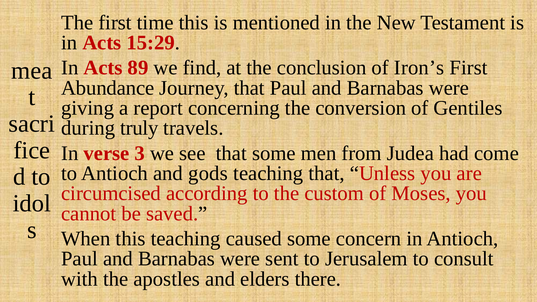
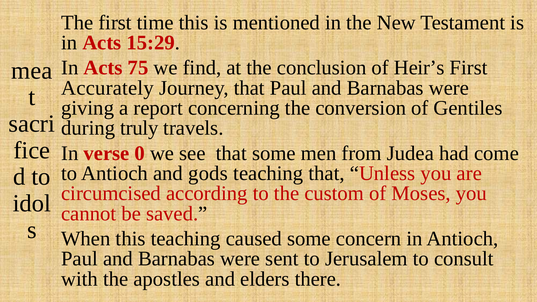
89: 89 -> 75 (138, 68)
Iron’s: Iron’s -> Heir’s (419, 68)
Abundance: Abundance -> Accurately (108, 88)
3: 3 -> 0 (140, 153)
